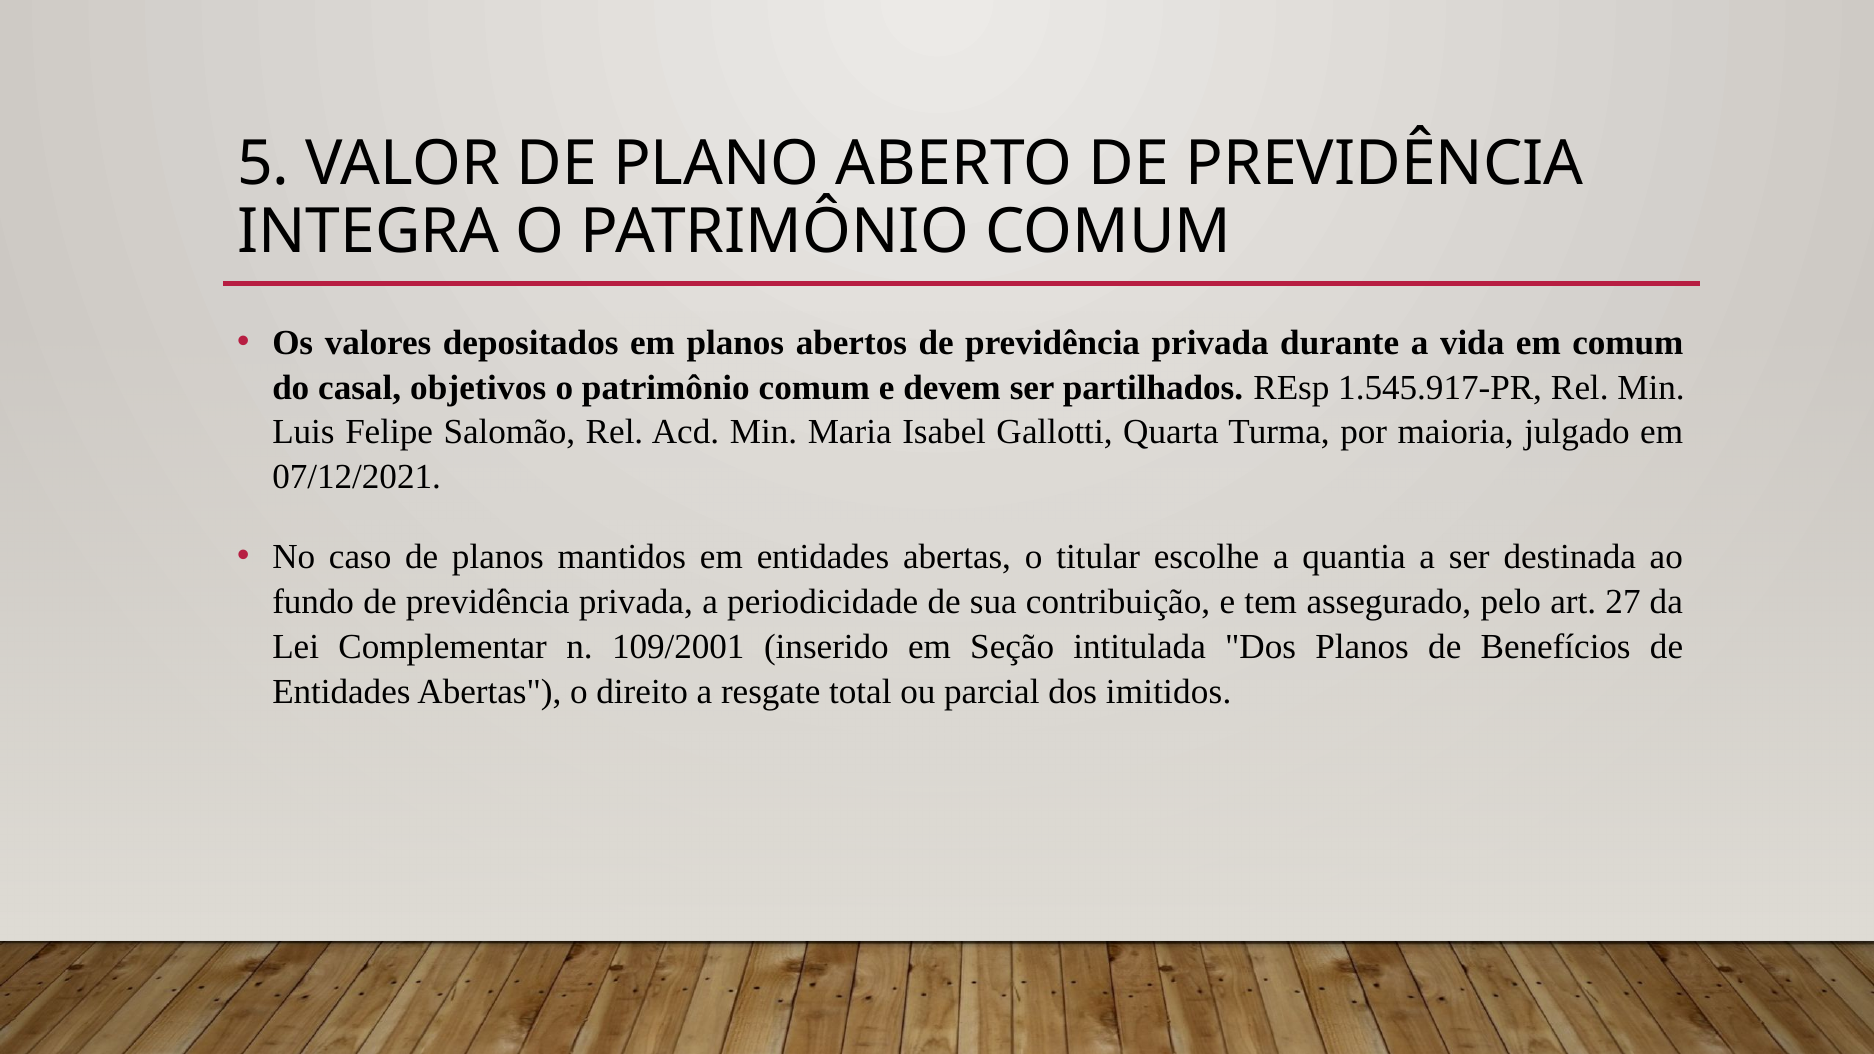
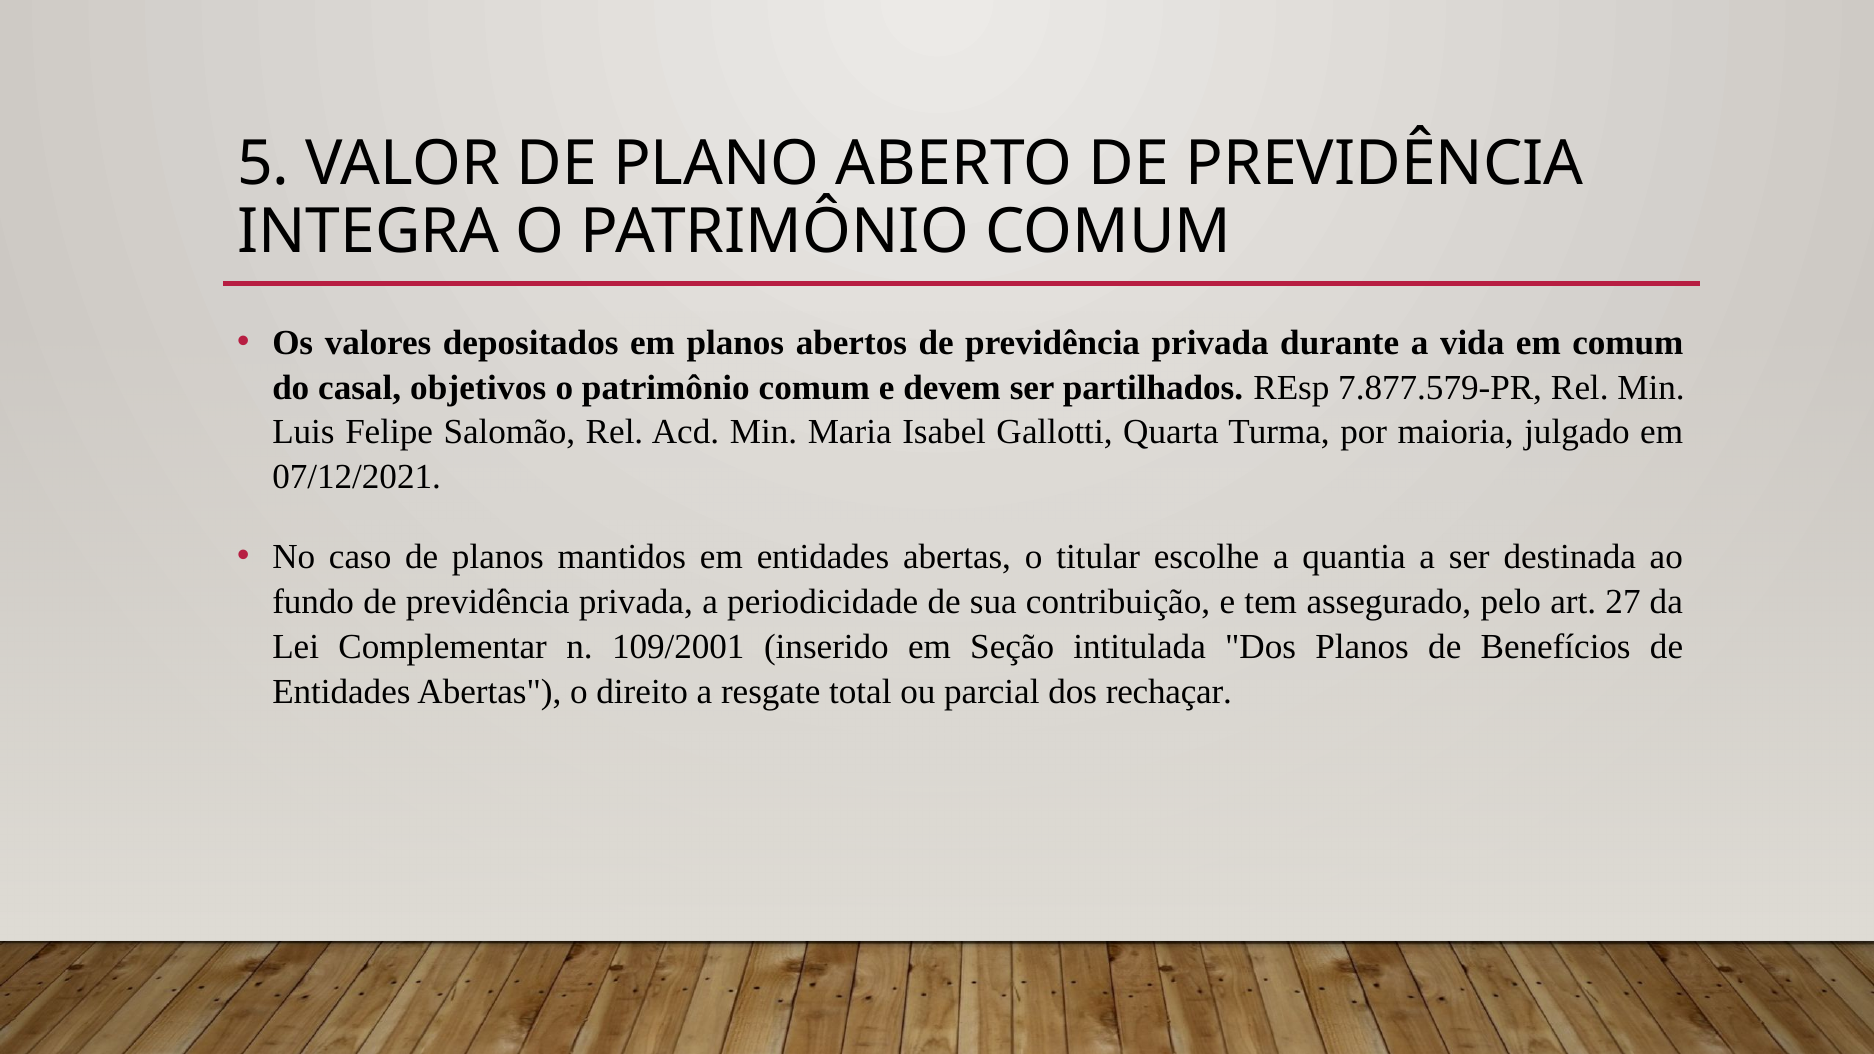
1.545.917-PR: 1.545.917-PR -> 7.877.579-PR (1440, 388)
imitidos: imitidos -> rechaçar (1169, 692)
